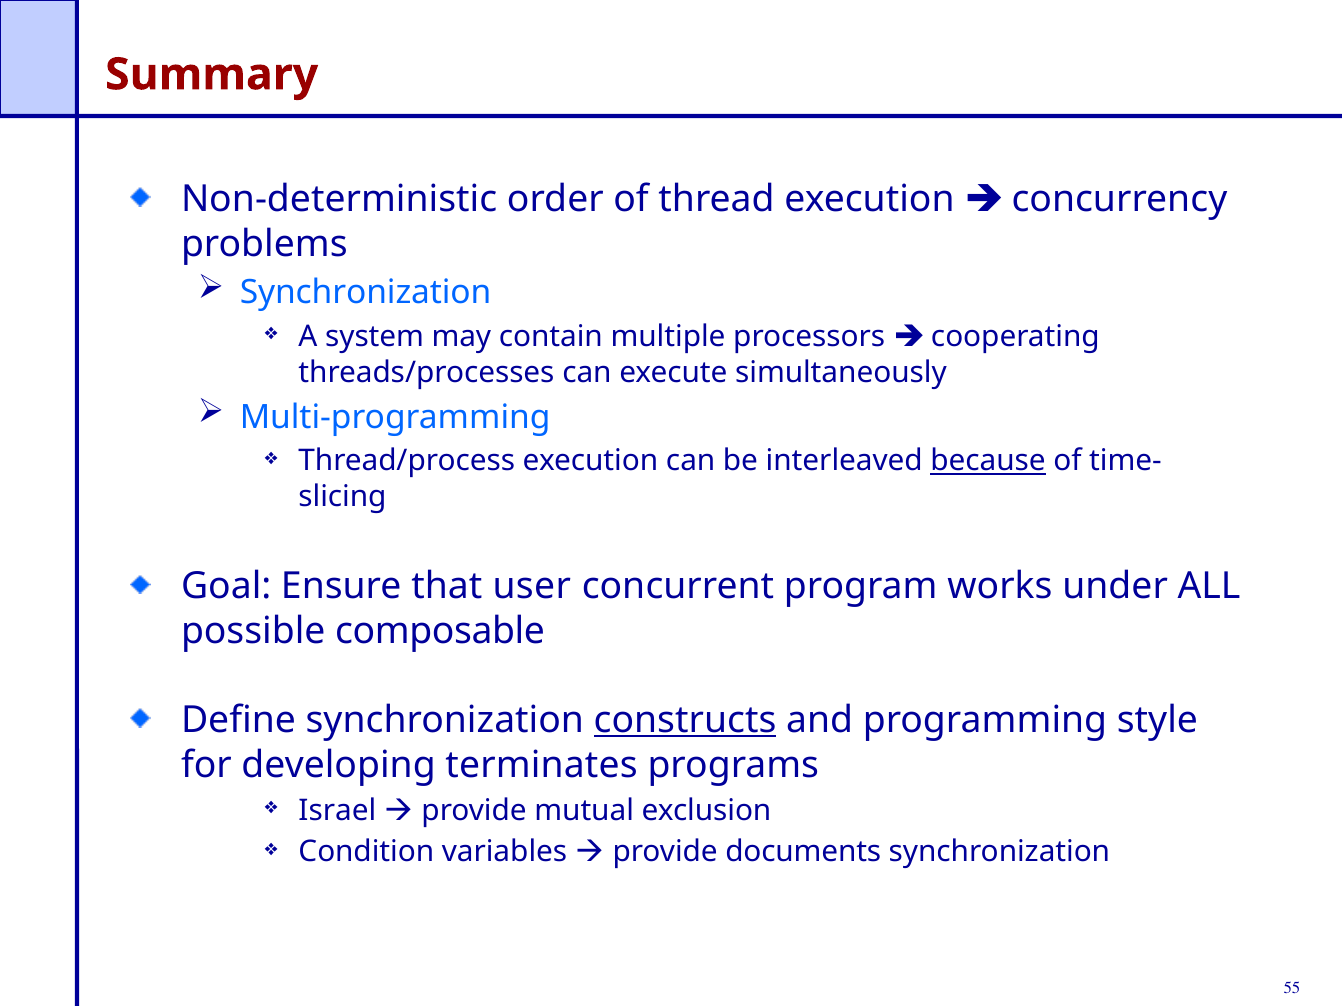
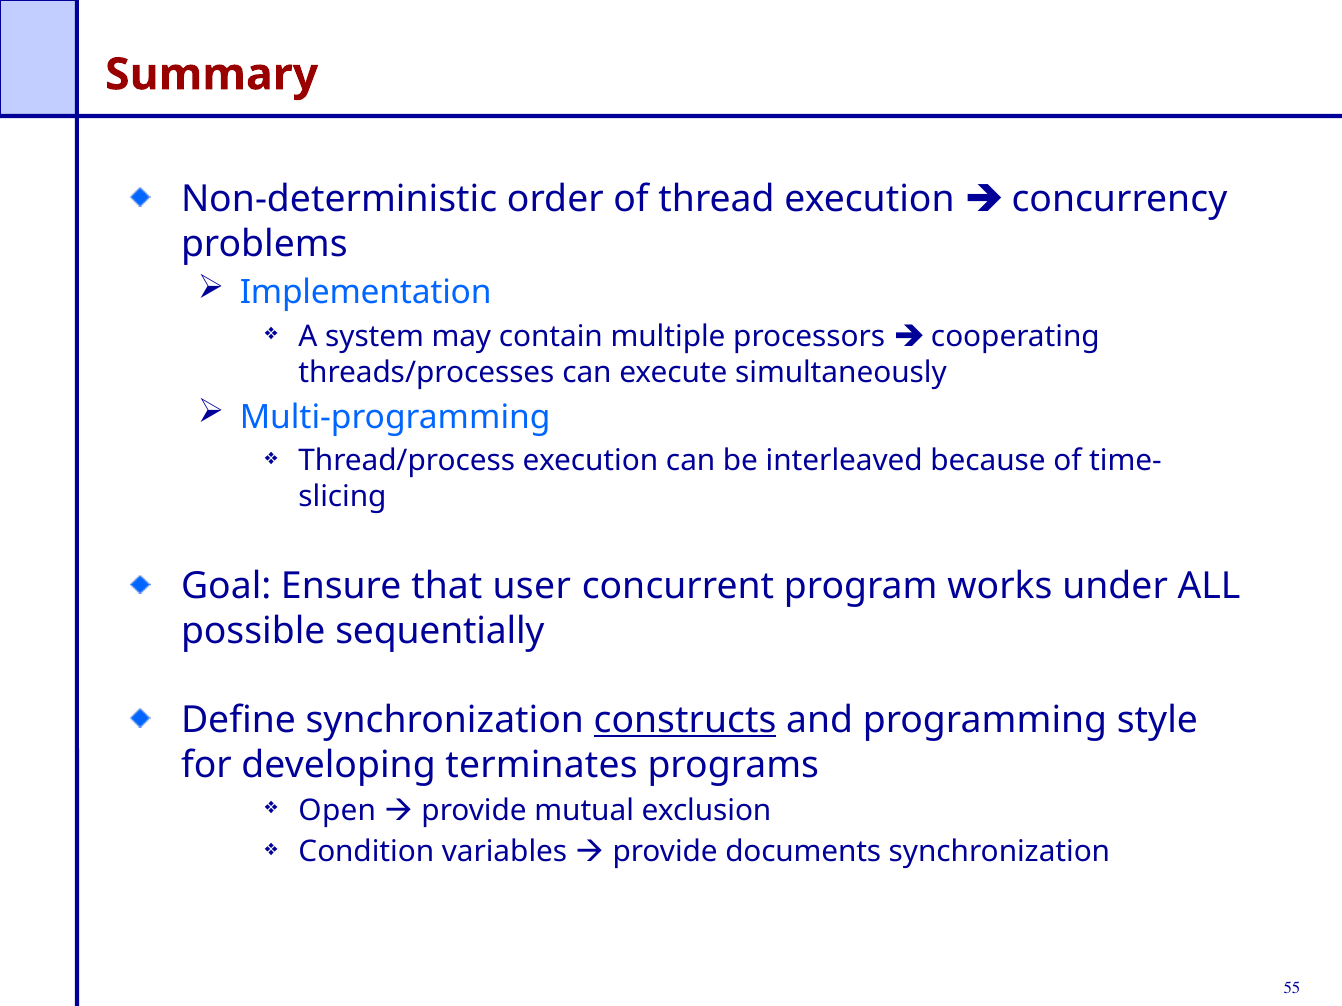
Synchronization: Synchronization -> Implementation (366, 293)
because underline: present -> none (988, 461)
composable: composable -> sequentially (440, 632)
Israel: Israel -> Open (337, 811)
